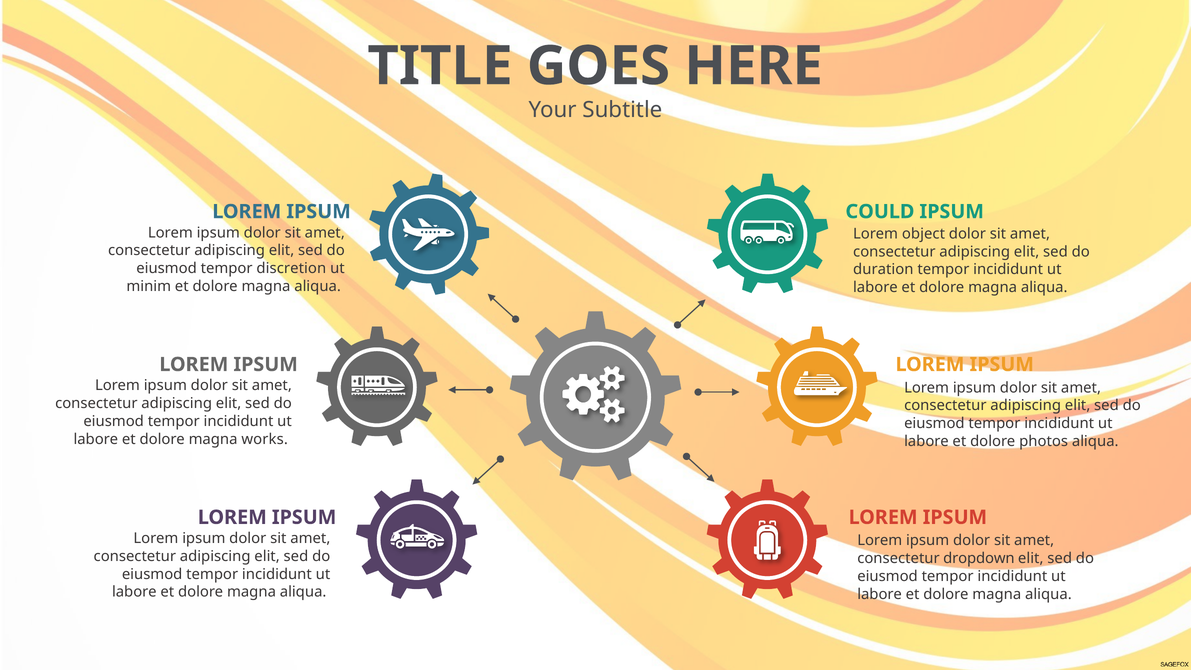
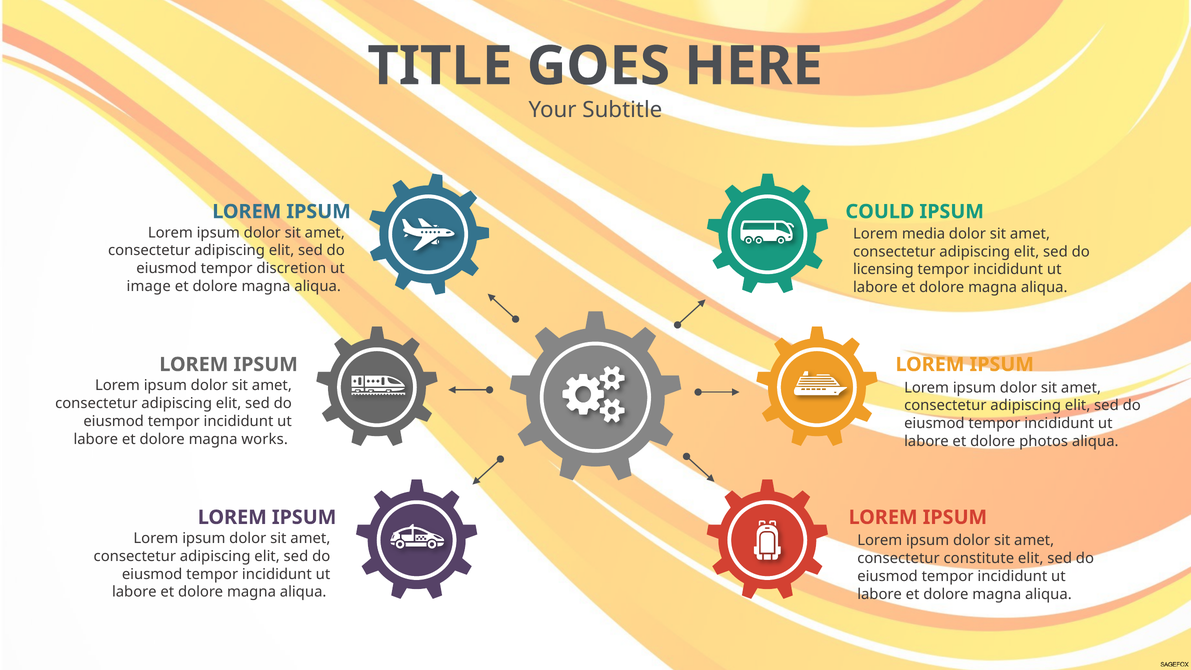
object: object -> media (924, 234)
duration: duration -> licensing (883, 269)
minim: minim -> image (149, 286)
dropdown: dropdown -> constitute (979, 558)
